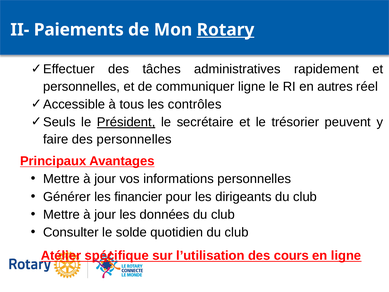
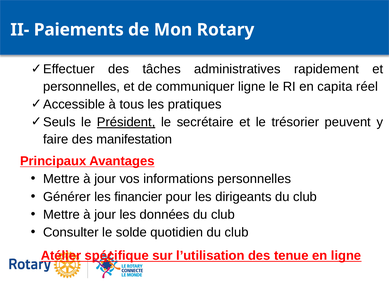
Rotary underline: present -> none (225, 30)
autres: autres -> capita (335, 86)
contrôles: contrôles -> pratiques (195, 104)
des personnelles: personnelles -> manifestation (134, 139)
cours: cours -> tenue (291, 255)
